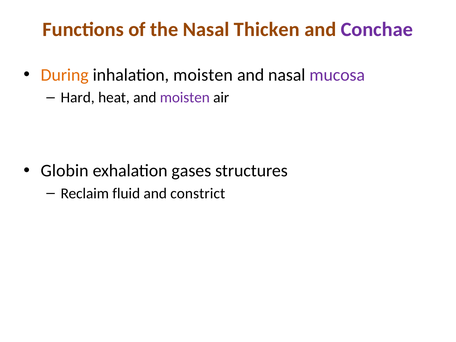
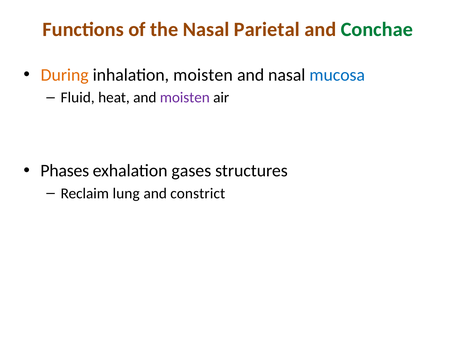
Thicken: Thicken -> Parietal (267, 30)
Conchae colour: purple -> green (377, 30)
mucosa colour: purple -> blue (337, 75)
Hard: Hard -> Fluid (78, 98)
Globin: Globin -> Phases (65, 171)
fluid: fluid -> lung (126, 193)
